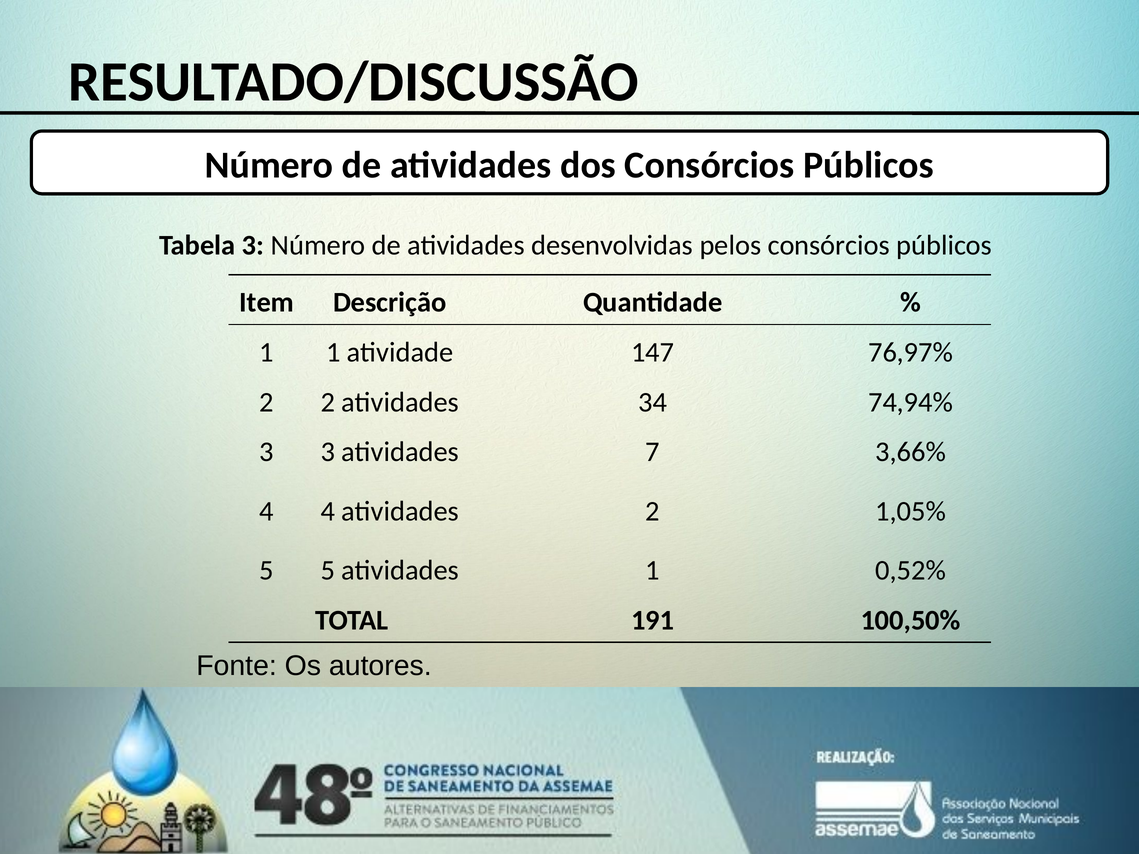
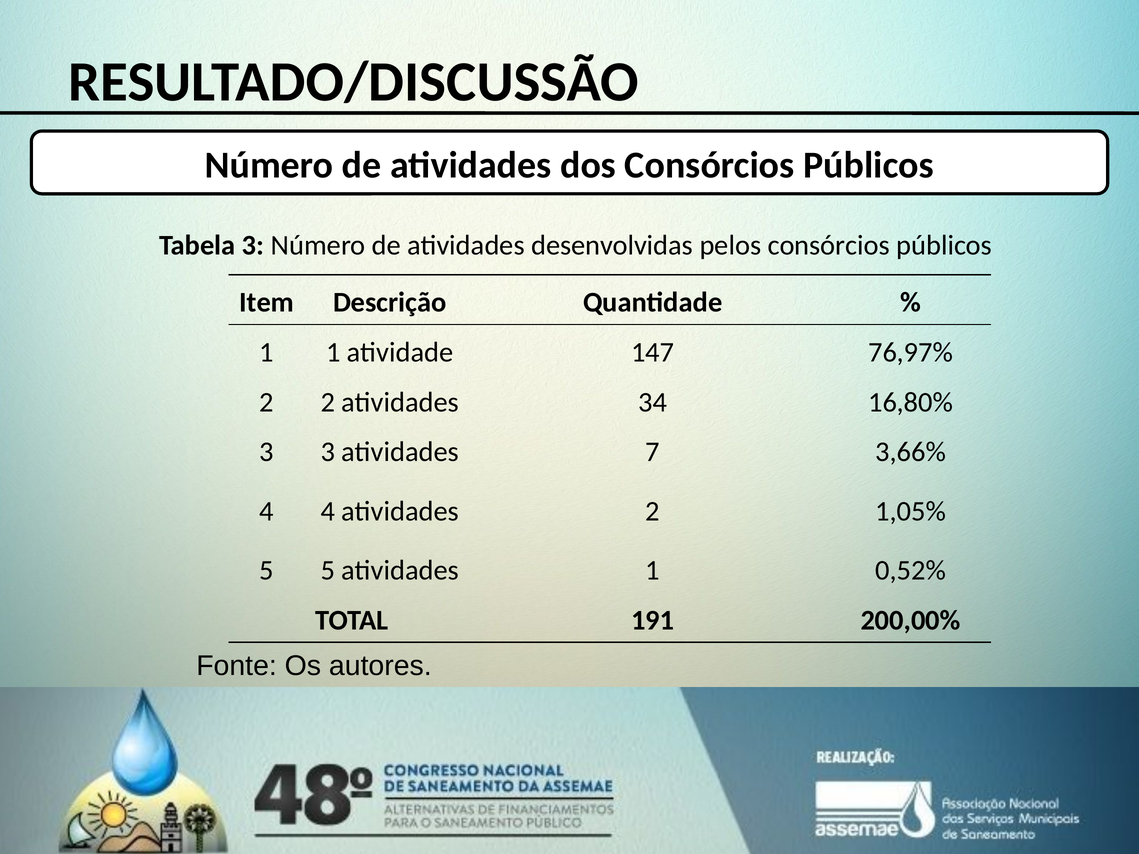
74,94%: 74,94% -> 16,80% (911, 402)
100,50%: 100,50% -> 200,00% (911, 620)
